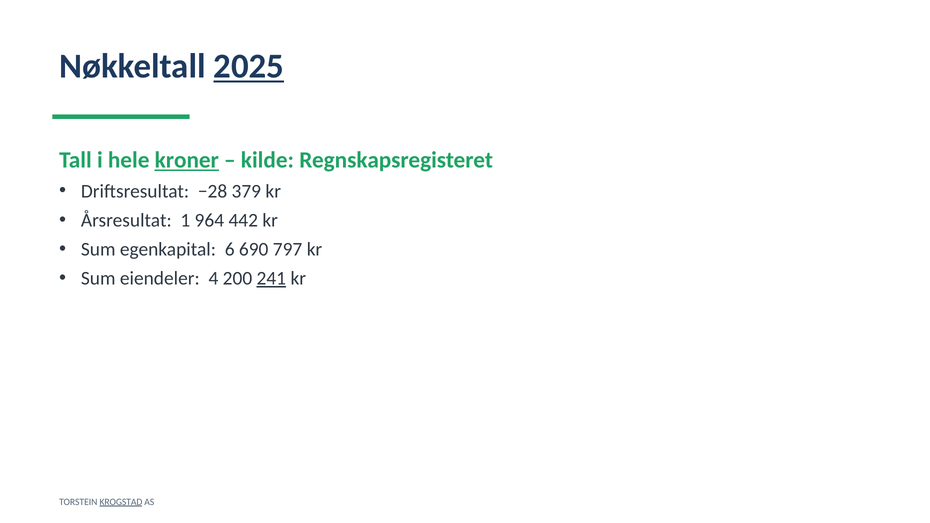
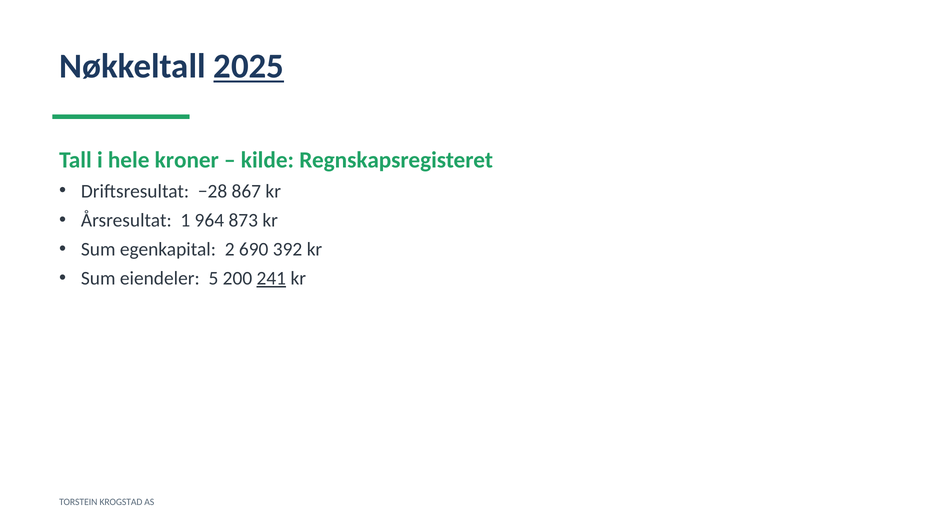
kroner underline: present -> none (187, 160)
379: 379 -> 867 (246, 191)
442: 442 -> 873 (243, 220)
6: 6 -> 2 (230, 249)
797: 797 -> 392 (288, 249)
4: 4 -> 5 (213, 278)
KROGSTAD underline: present -> none (121, 502)
